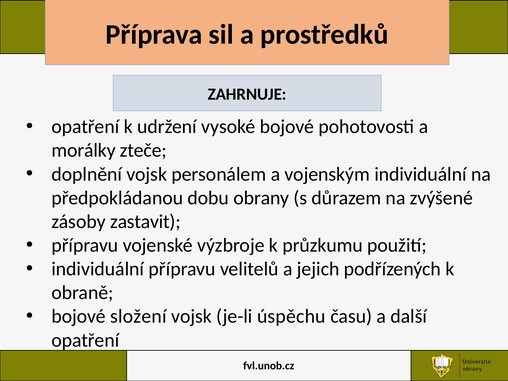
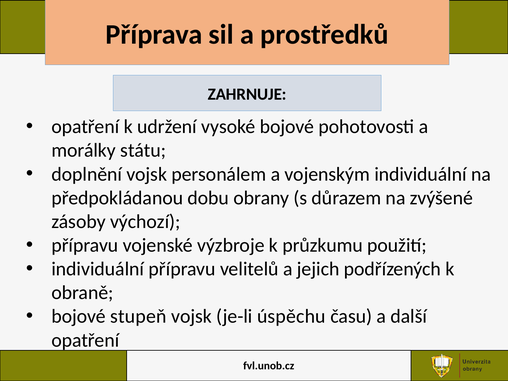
zteče: zteče -> státu (143, 150)
zastavit: zastavit -> výchozí (145, 222)
složení: složení -> stupeň (138, 316)
